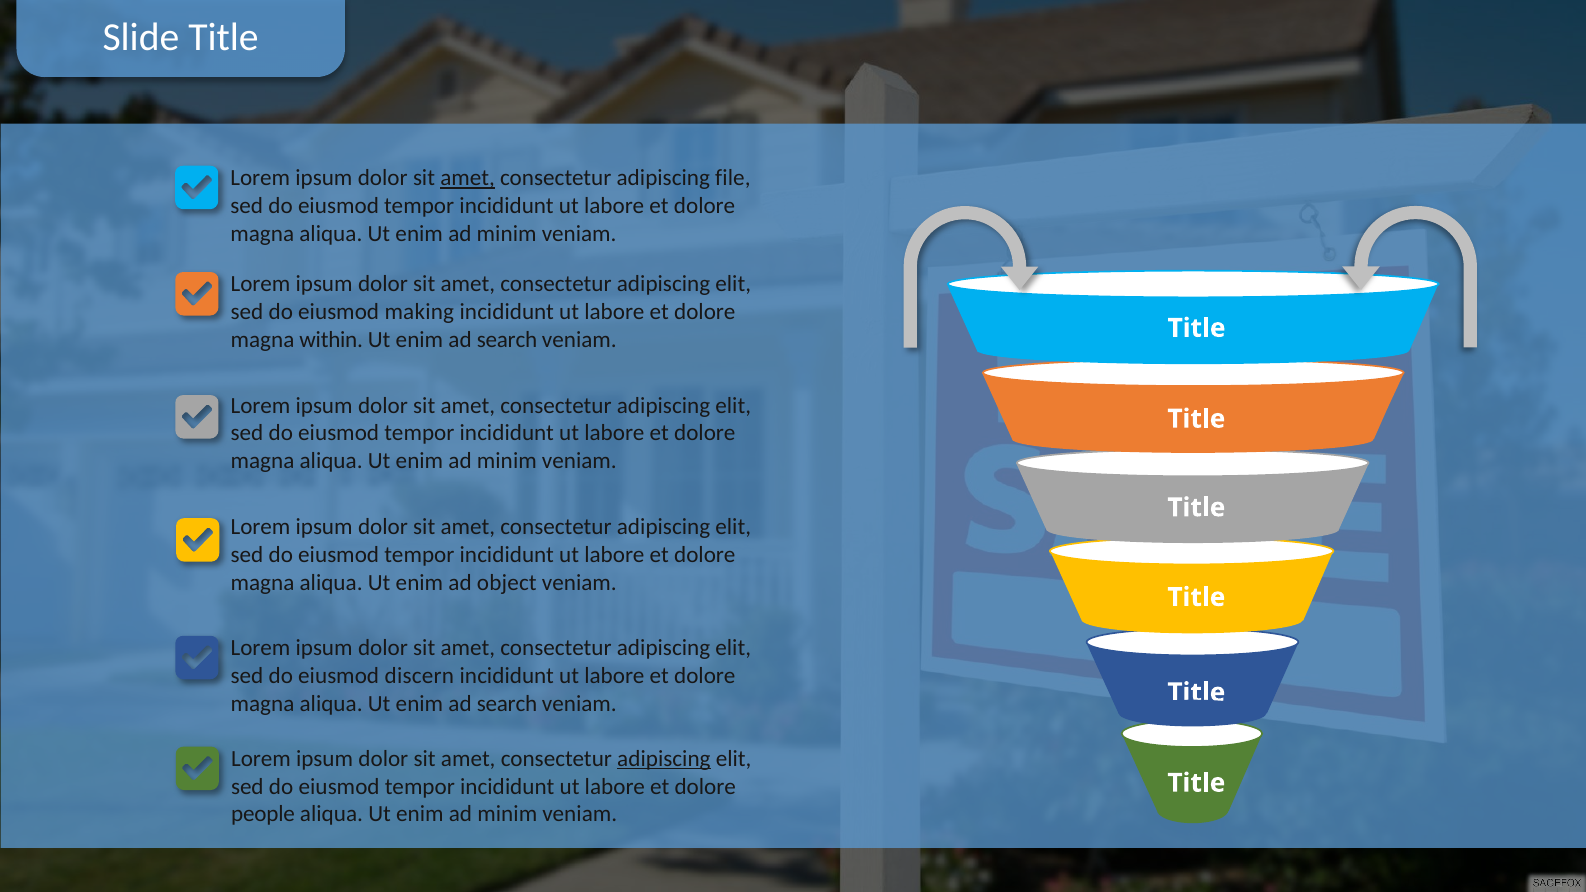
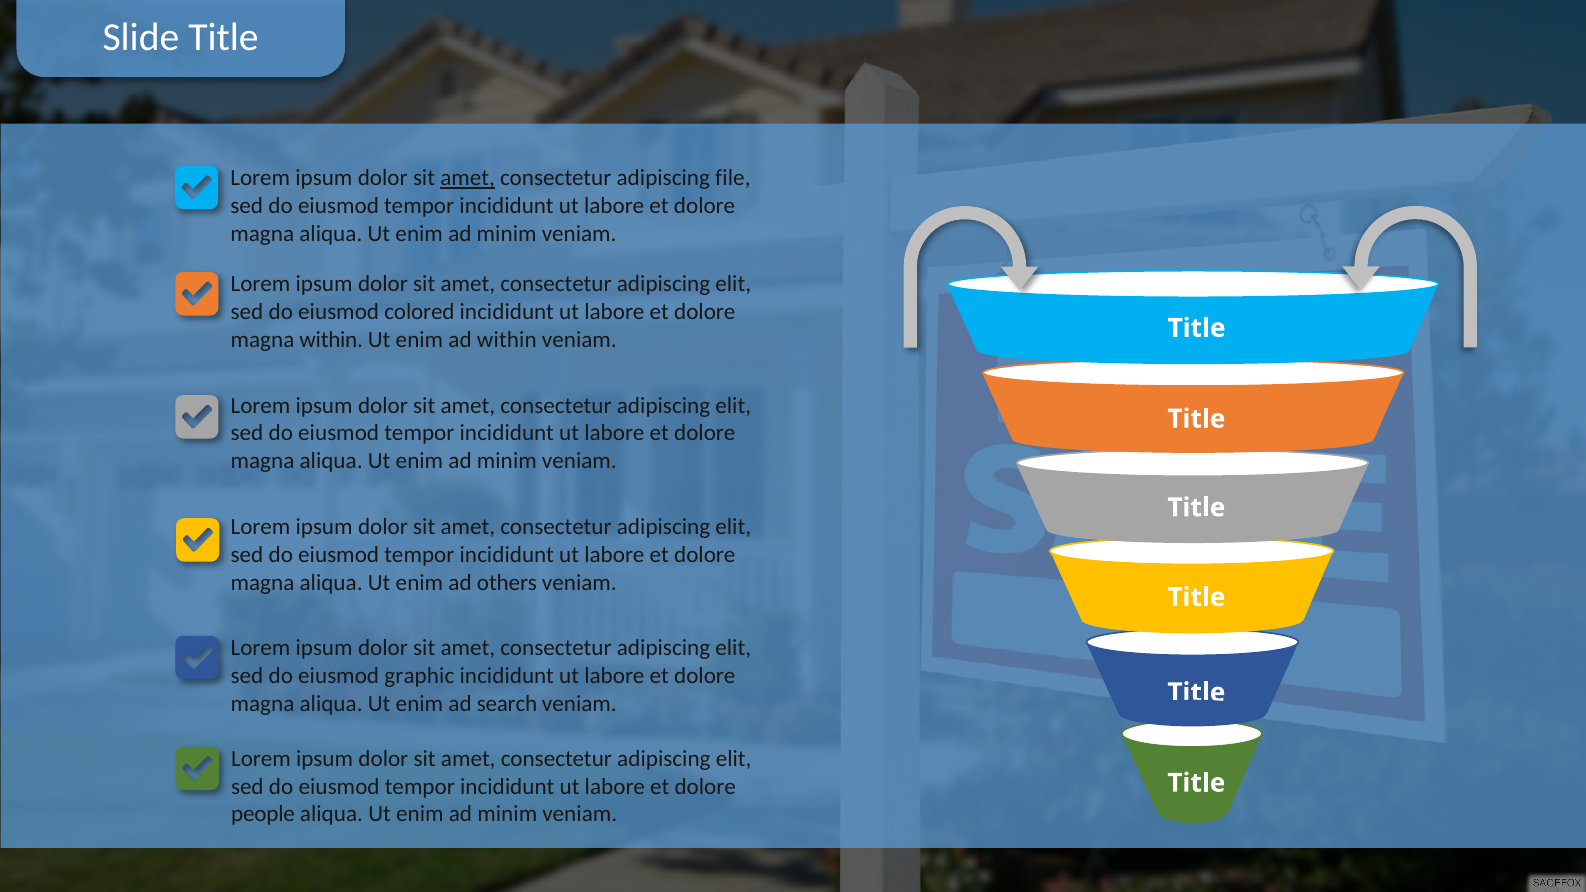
making: making -> colored (419, 312)
search: search -> within (507, 340)
object: object -> others (507, 583)
discern: discern -> graphic (419, 676)
adipiscing underline: present -> none (664, 759)
